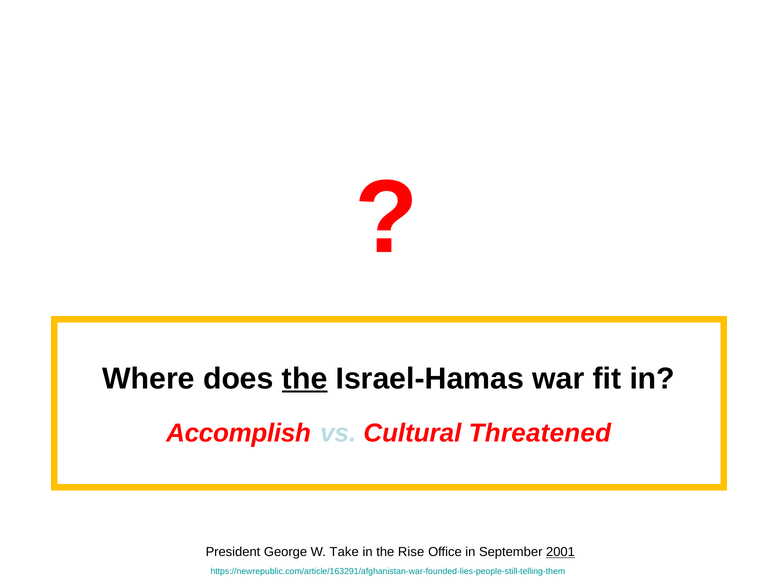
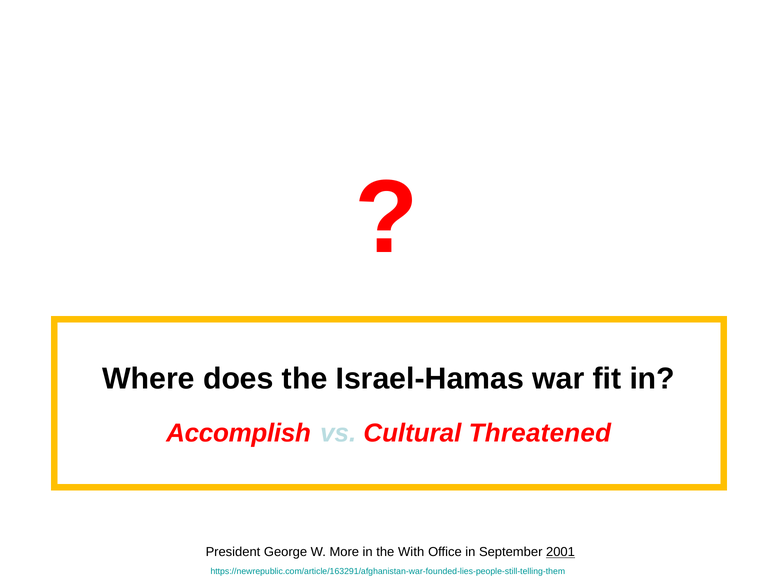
the underline: present -> none (305, 379)
Take: Take -> More (344, 552)
Rise: Rise -> With (411, 552)
